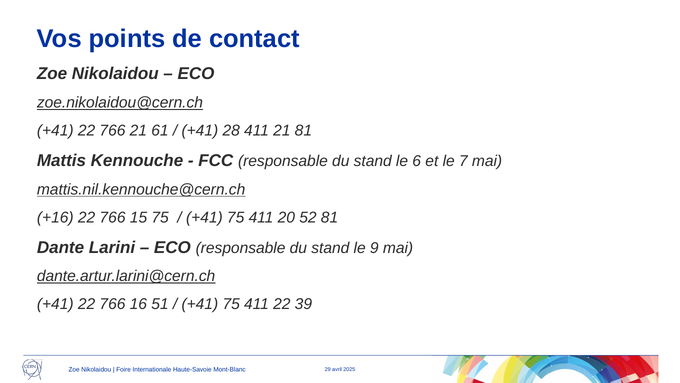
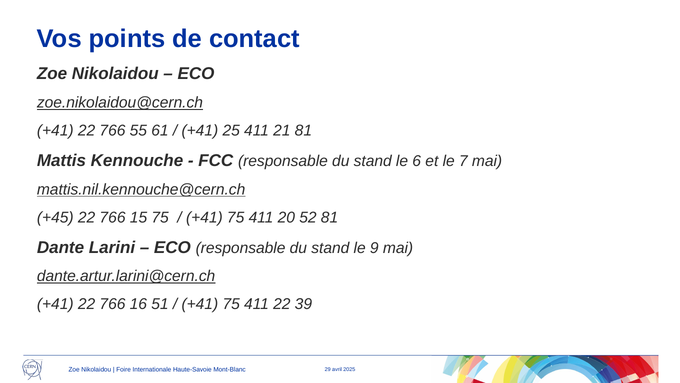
766 21: 21 -> 55 (138, 131)
28: 28 -> 25 (231, 131)
+16: +16 -> +45 (55, 217)
